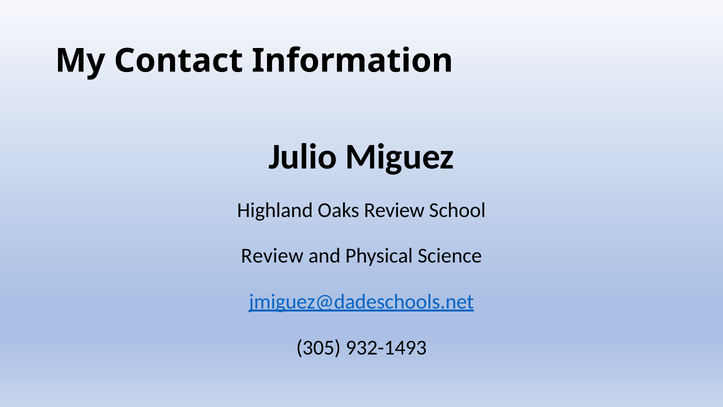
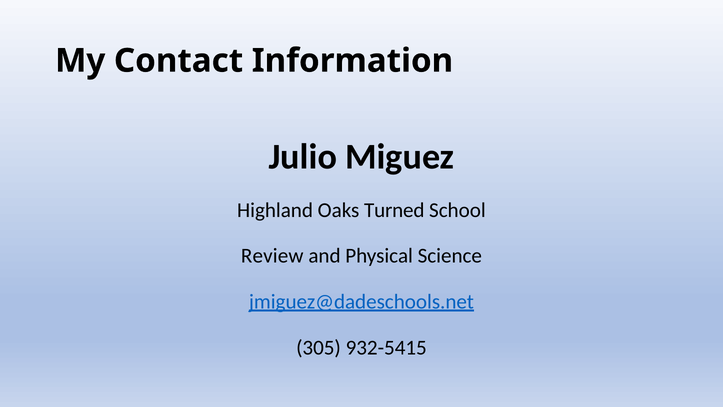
Oaks Review: Review -> Turned (394, 210)
932-1493: 932-1493 -> 932-5415 (386, 347)
